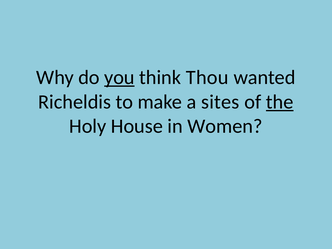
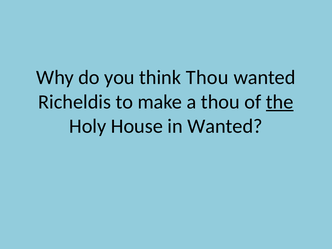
you underline: present -> none (119, 77)
a sites: sites -> thou (220, 102)
in Women: Women -> Wanted (225, 126)
